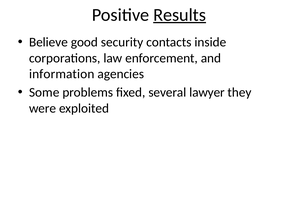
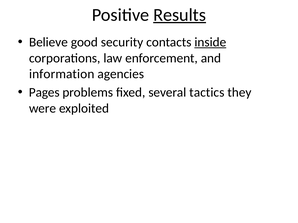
inside underline: none -> present (210, 42)
Some: Some -> Pages (44, 93)
lawyer: lawyer -> tactics (207, 93)
